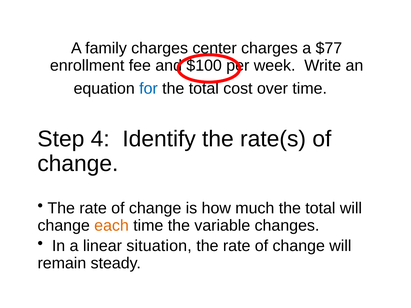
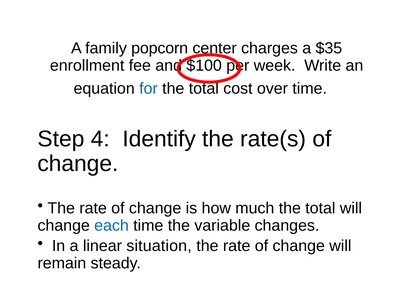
family charges: charges -> popcorn (160, 48)
$77: $77 -> $35 (329, 48)
each colour: orange -> blue (112, 226)
